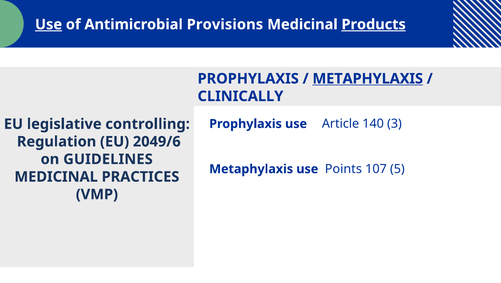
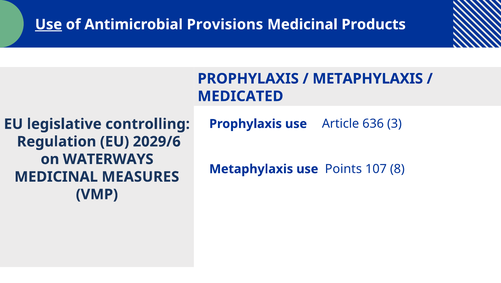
Products underline: present -> none (374, 24)
METAPHYLAXIS underline: present -> none (368, 78)
CLINICALLY: CLINICALLY -> MEDICATED (240, 96)
140: 140 -> 636 (373, 124)
2049/6: 2049/6 -> 2029/6 (157, 141)
GUIDELINES: GUIDELINES -> WATERWAYS (108, 159)
5: 5 -> 8 (397, 169)
PRACTICES: PRACTICES -> MEASURES (140, 176)
